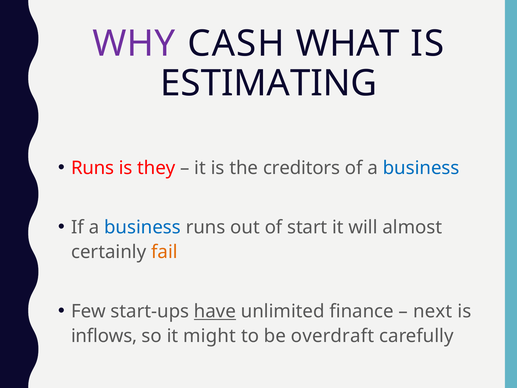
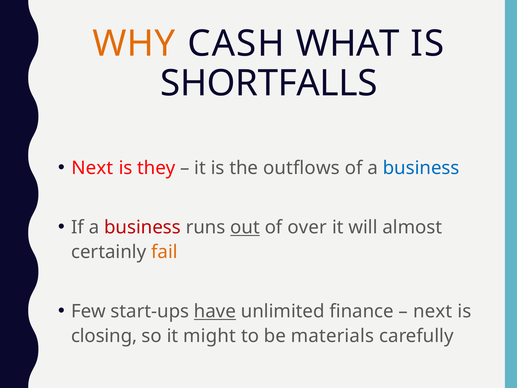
WHY colour: purple -> orange (134, 44)
ESTIMATING: ESTIMATING -> SHORTFALLS (269, 83)
Runs: Runs -> Next (92, 168)
creditors: creditors -> outflows (301, 168)
business colour: blue -> red (142, 227)
out underline: none -> present (245, 227)
start: start -> over (307, 227)
inflows: inflows -> closing (104, 336)
overdraft: overdraft -> materials (333, 336)
